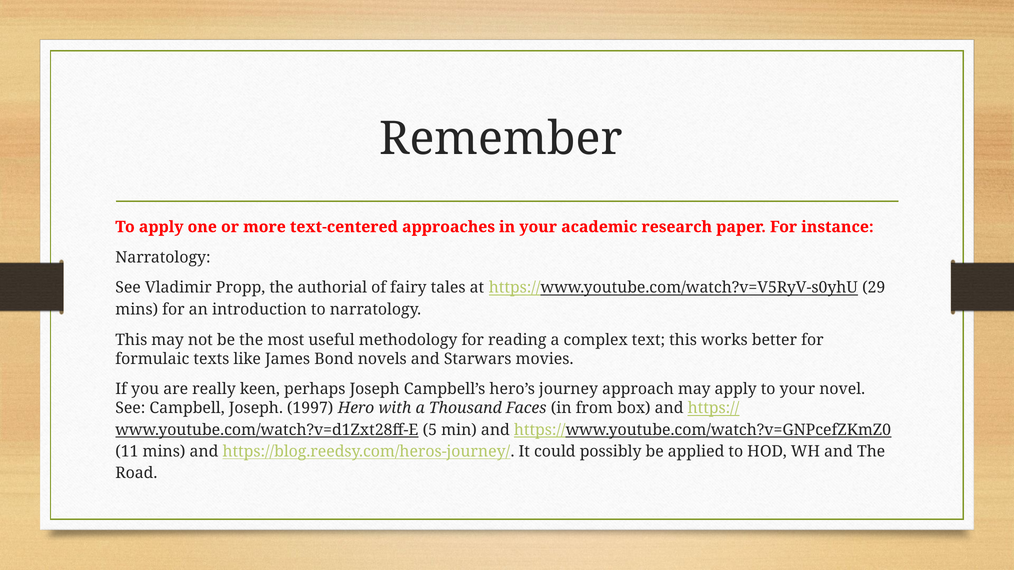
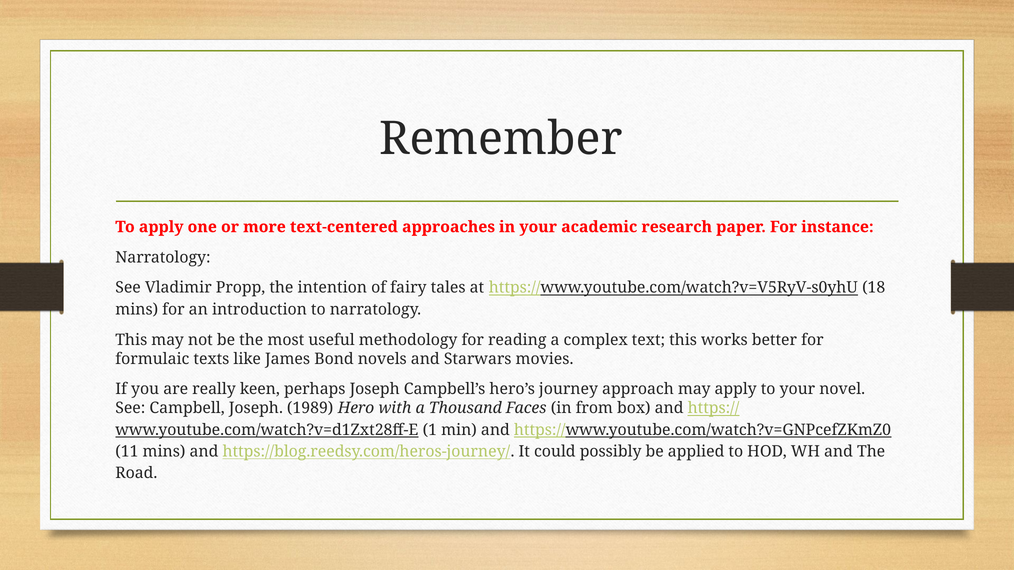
authorial: authorial -> intention (332, 288)
29: 29 -> 18 (874, 288)
1997: 1997 -> 1989 (310, 408)
5: 5 -> 1 (430, 430)
